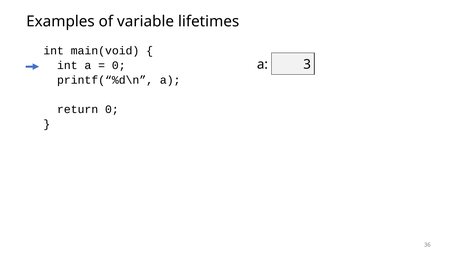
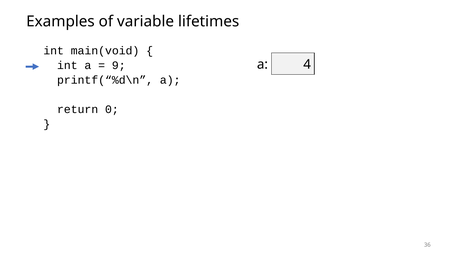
3: 3 -> 4 (307, 64)
0: 0 -> 9 (119, 65)
